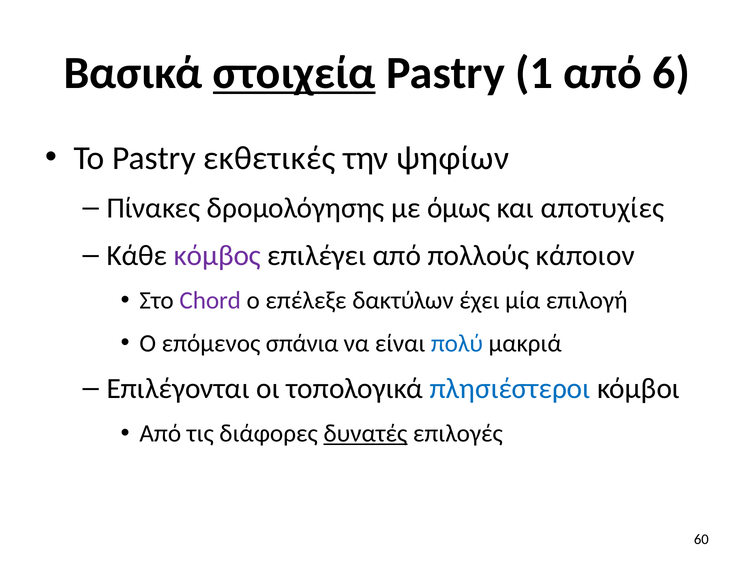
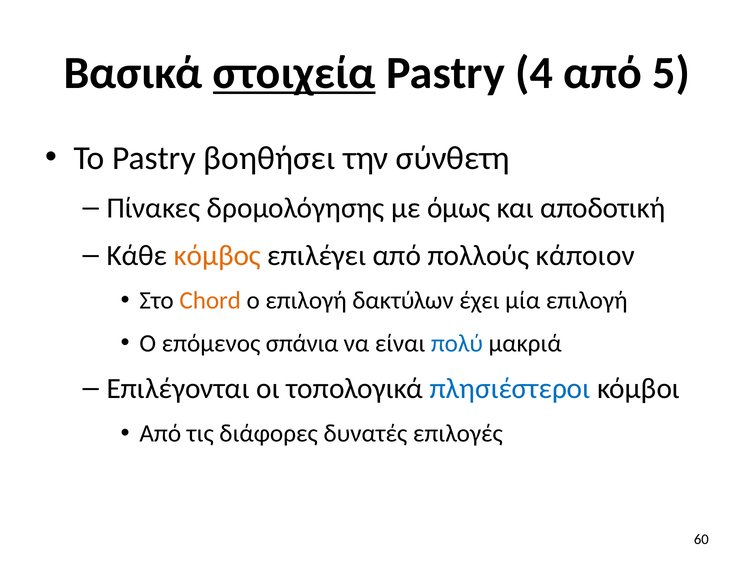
1: 1 -> 4 (534, 73)
6: 6 -> 5 (671, 73)
εκθετικές: εκθετικές -> βοηθήσει (269, 158)
ψηφίων: ψηφίων -> σύνθετη (453, 158)
αποτυχίες: αποτυχίες -> αποδοτική (603, 208)
κόμβος colour: purple -> orange (217, 256)
Chord colour: purple -> orange (210, 301)
ο επέλεξε: επέλεξε -> επιλογή (306, 301)
δυνατές underline: present -> none (365, 434)
